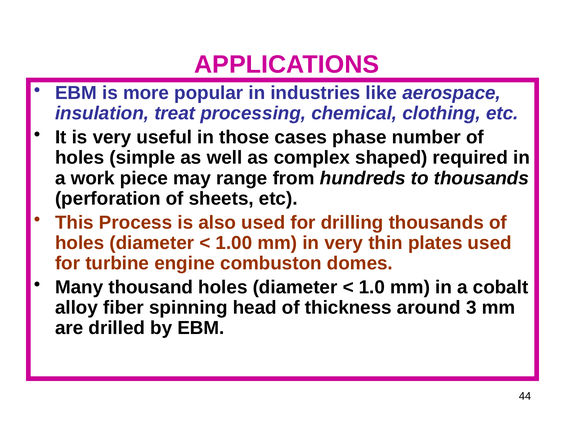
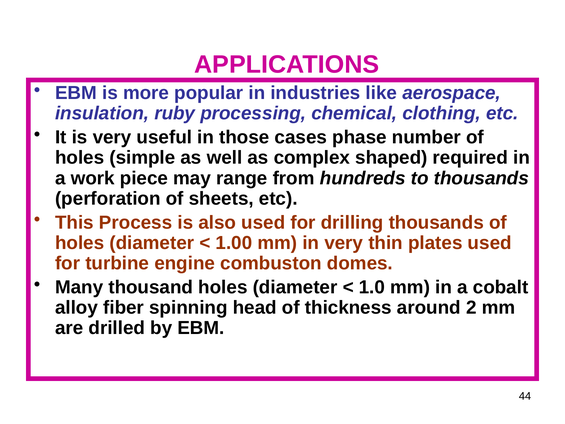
treat: treat -> ruby (175, 113)
3: 3 -> 2 (471, 308)
